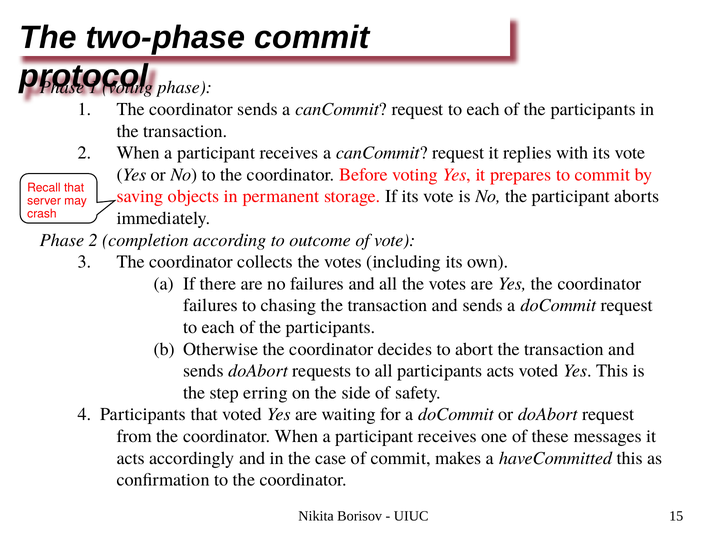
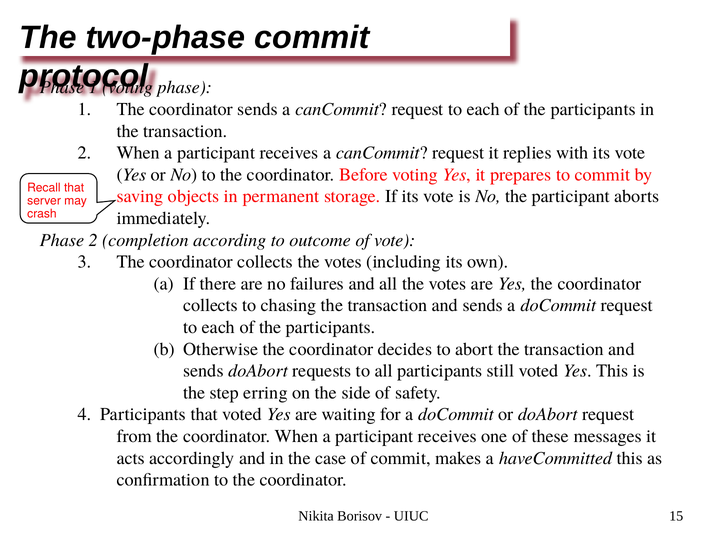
failures: failures -> collects (211, 306)
participants acts: acts -> still (501, 371)
